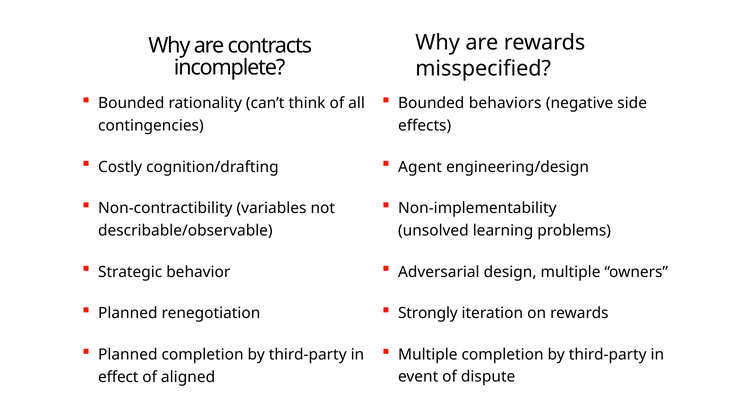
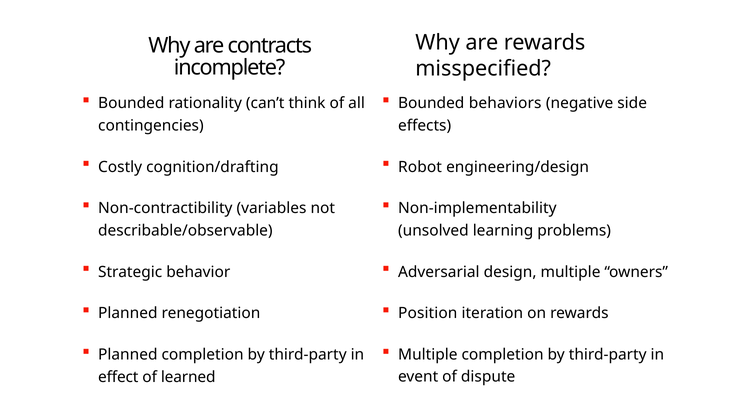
Agent: Agent -> Robot (420, 167)
Strongly: Strongly -> Position (428, 313)
aligned: aligned -> learned (188, 376)
